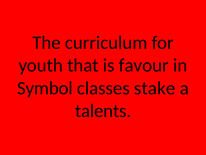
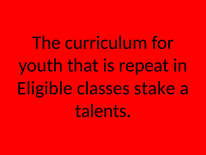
favour: favour -> repeat (144, 65)
Symbol: Symbol -> Eligible (45, 88)
